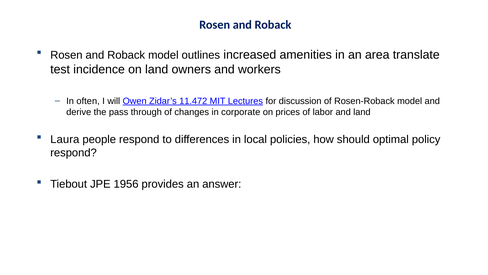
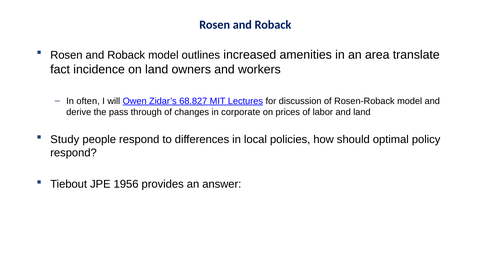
test: test -> fact (60, 69)
11.472: 11.472 -> 68.827 (193, 101)
Laura: Laura -> Study (65, 139)
